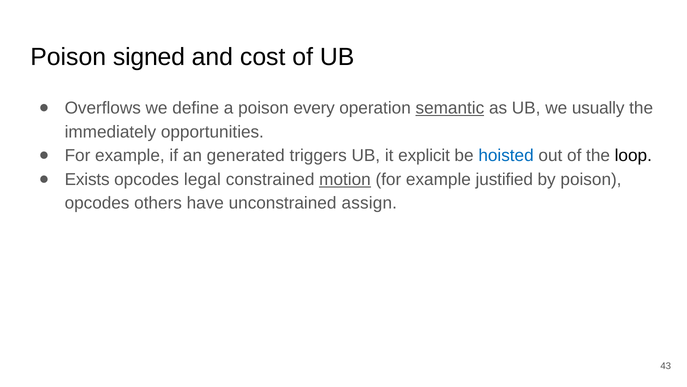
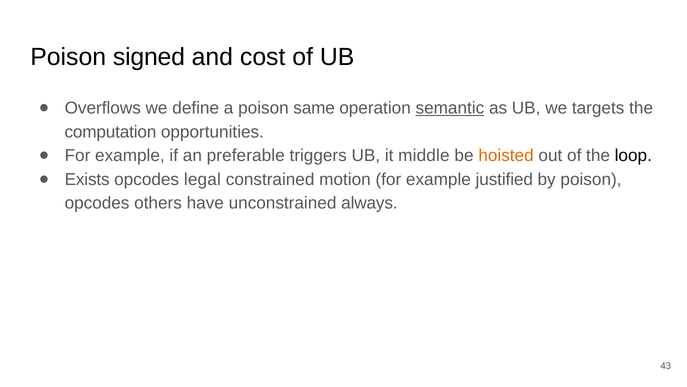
every: every -> same (314, 108)
usually: usually -> targets (598, 108)
immediately: immediately -> computation (110, 132)
generated: generated -> preferable (246, 155)
explicit: explicit -> middle (424, 155)
hoisted colour: blue -> orange (506, 155)
motion underline: present -> none (345, 179)
assign: assign -> always (369, 203)
